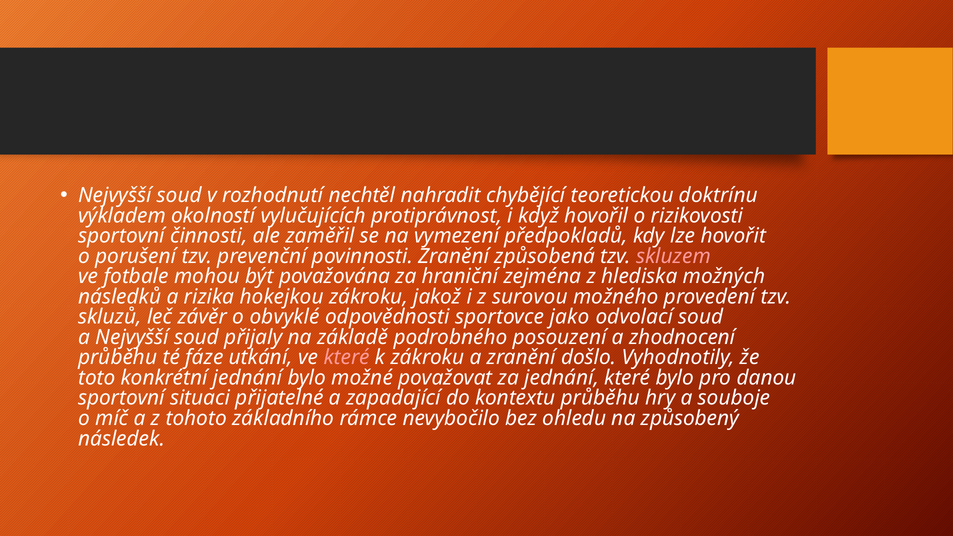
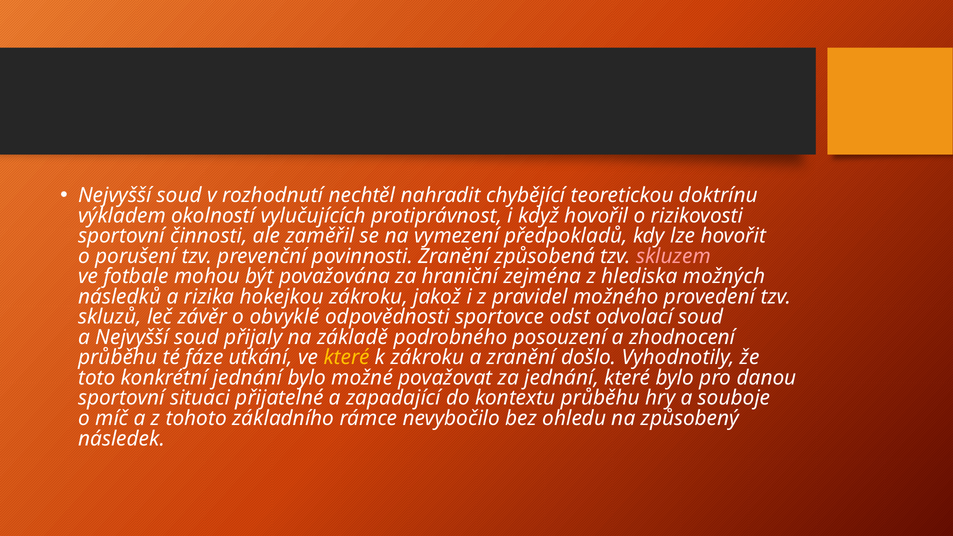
surovou: surovou -> pravidel (530, 297)
jako: jako -> odst (570, 317)
které colour: pink -> yellow (347, 358)
